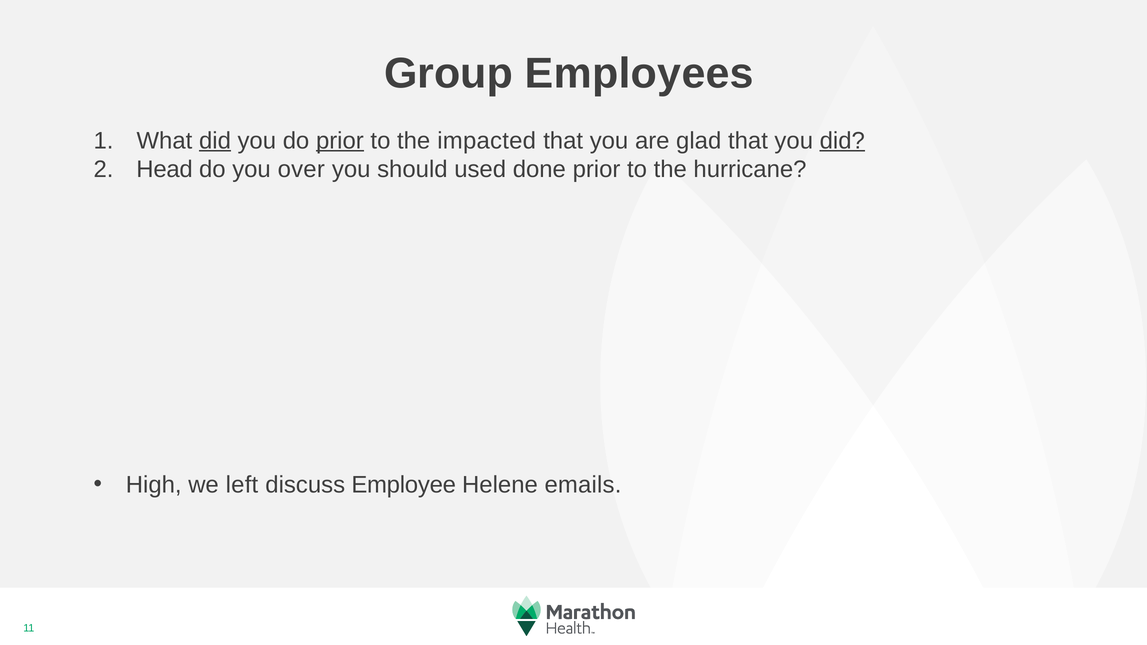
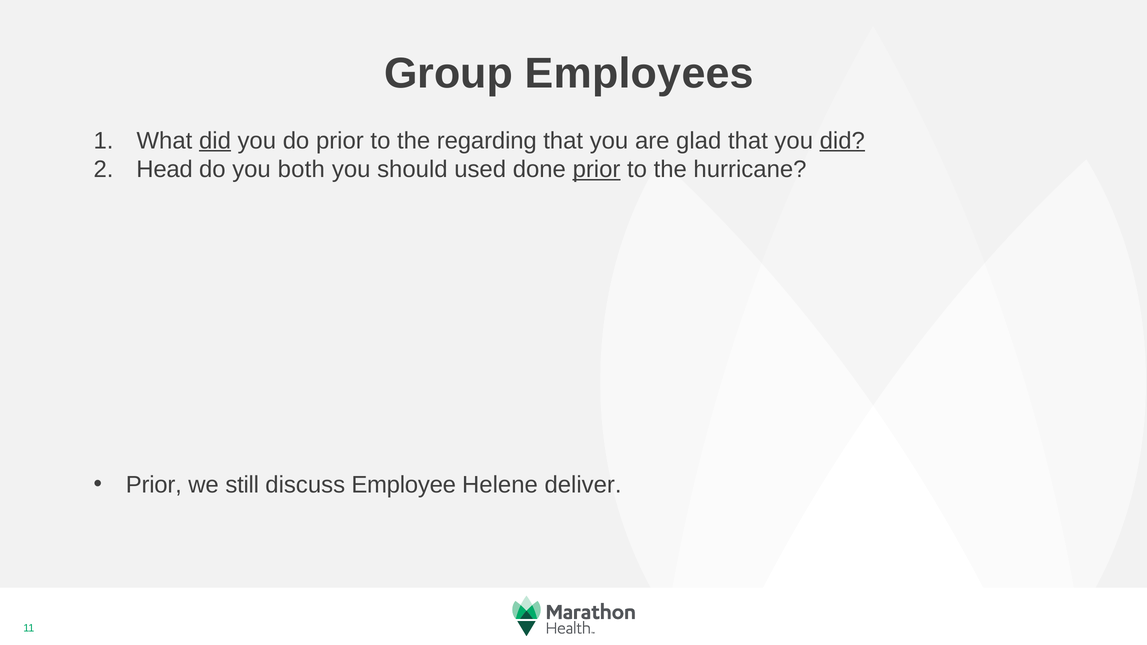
prior underline: present -> none (340, 141)
impacted: impacted -> regarding (487, 141)
over: over -> both (301, 169)
prior underline: none -> present (597, 169)
High: High -> Prior (154, 485)
left: left -> still (242, 485)
emails: emails -> deliver (583, 485)
